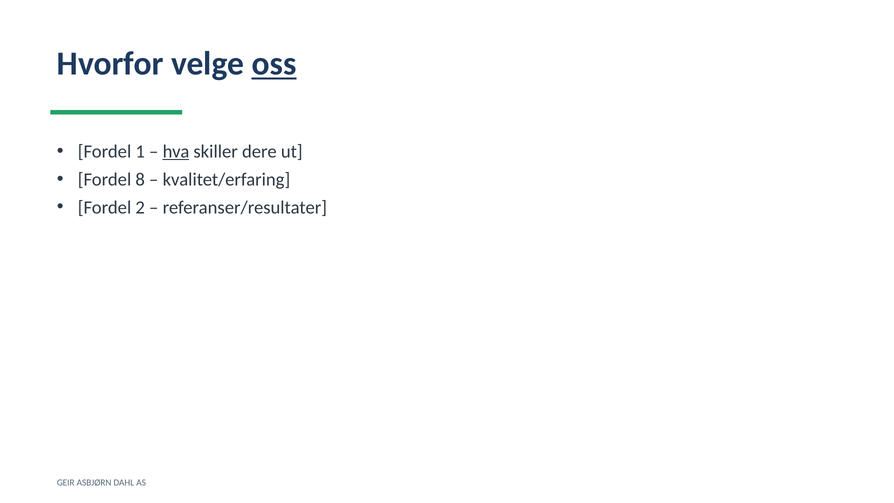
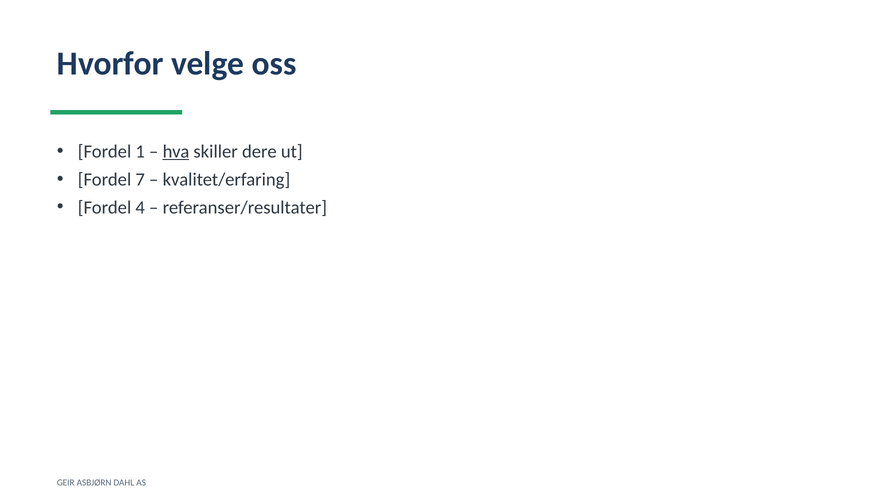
oss underline: present -> none (274, 64)
8: 8 -> 7 (140, 179)
2: 2 -> 4 (140, 207)
